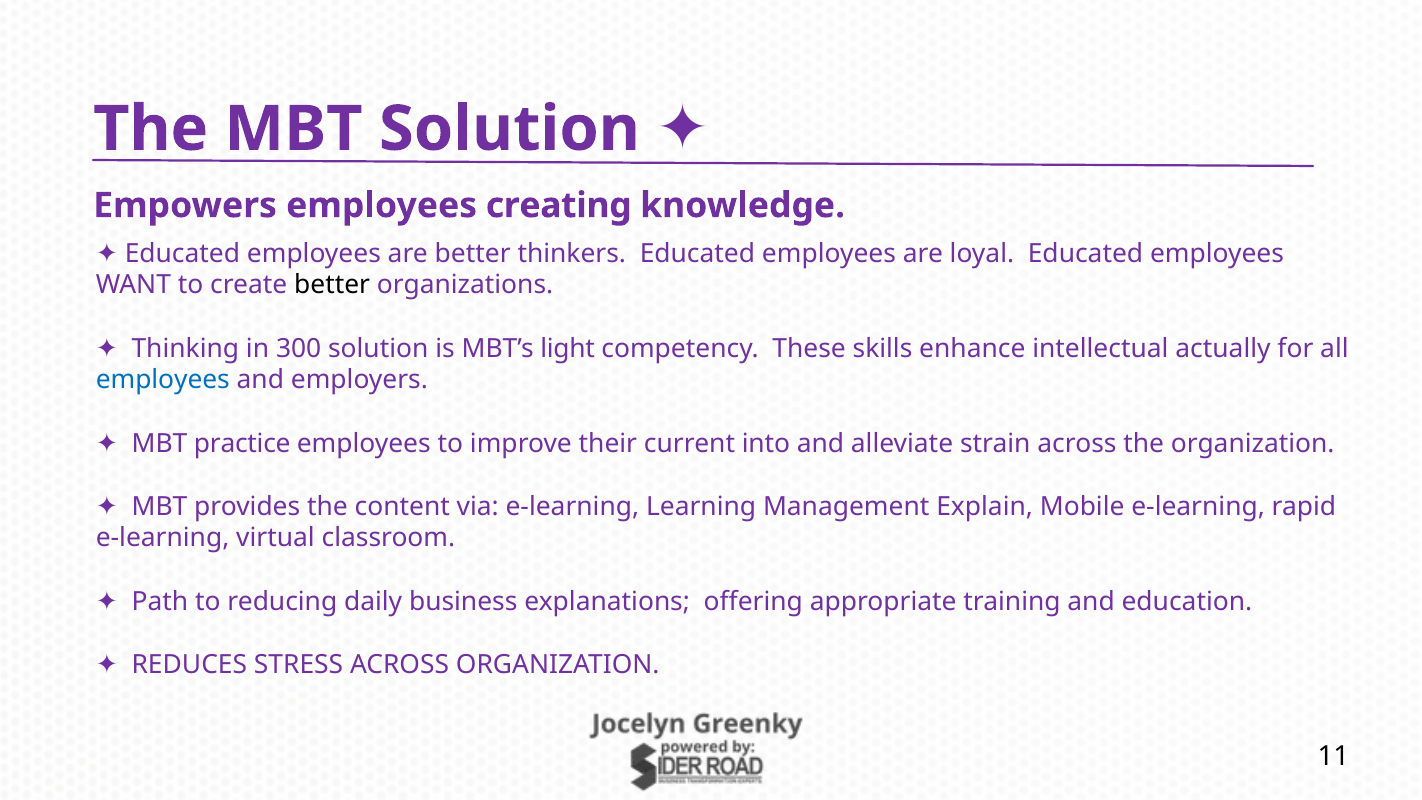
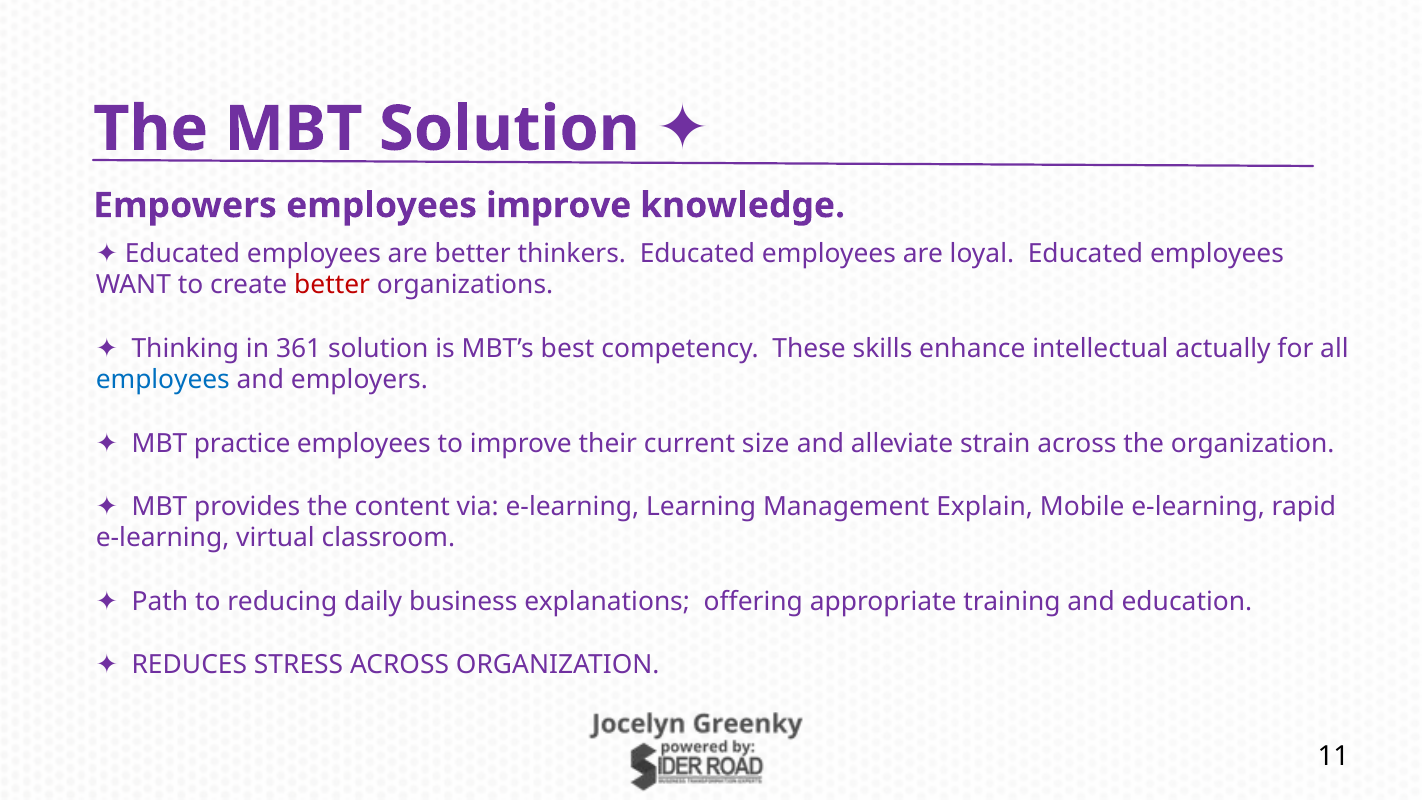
employees creating: creating -> improve (559, 205)
better colour: black -> red (332, 285)
300: 300 -> 361 (299, 348)
light: light -> best (567, 348)
into: into -> size (766, 443)
